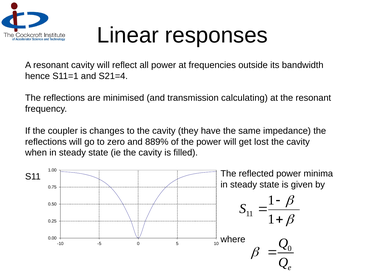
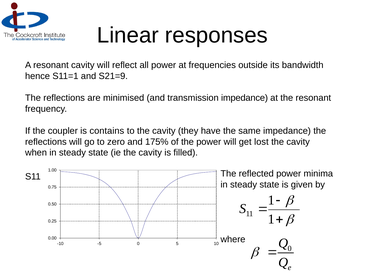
S21=4: S21=4 -> S21=9 (113, 76)
transmission calculating: calculating -> impedance (245, 98)
changes: changes -> contains (107, 131)
889%: 889% -> 175% (157, 142)
